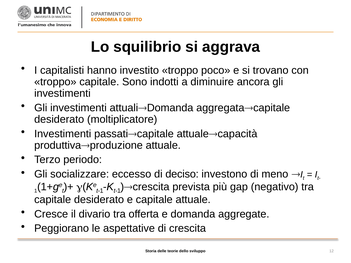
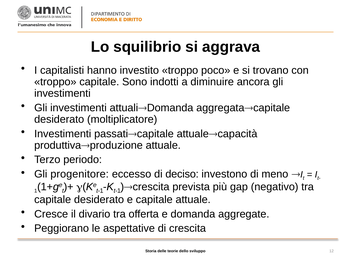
socializzare: socializzare -> progenitore (80, 174)
